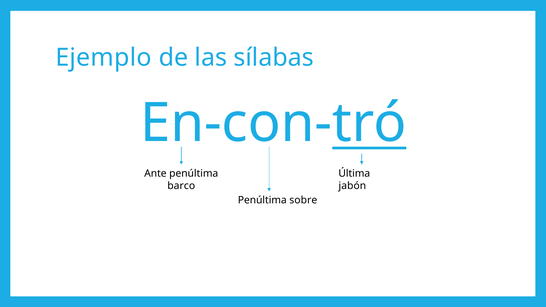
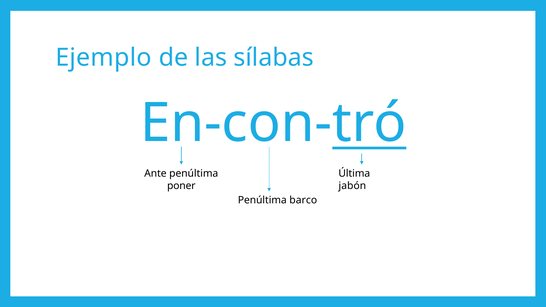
barco: barco -> poner (181, 186)
sobre: sobre -> barco (303, 200)
